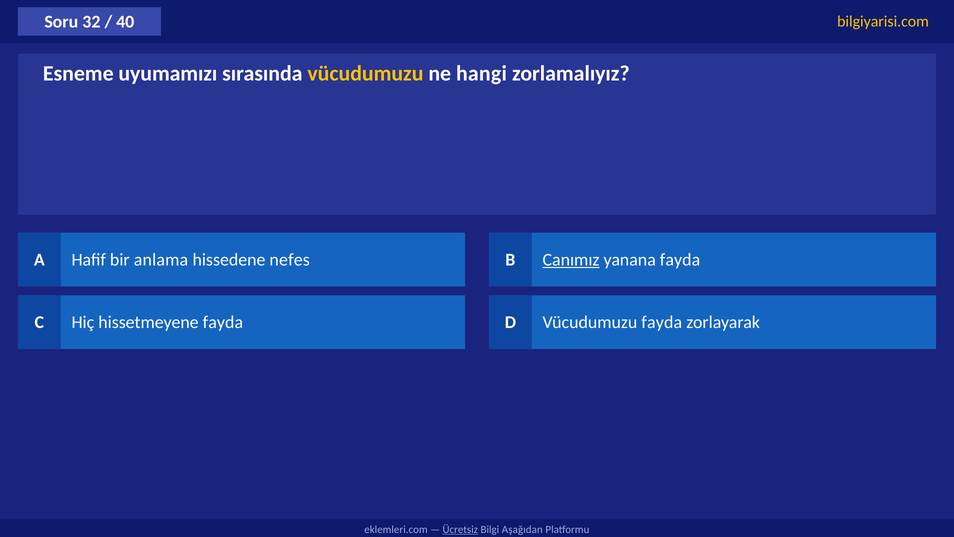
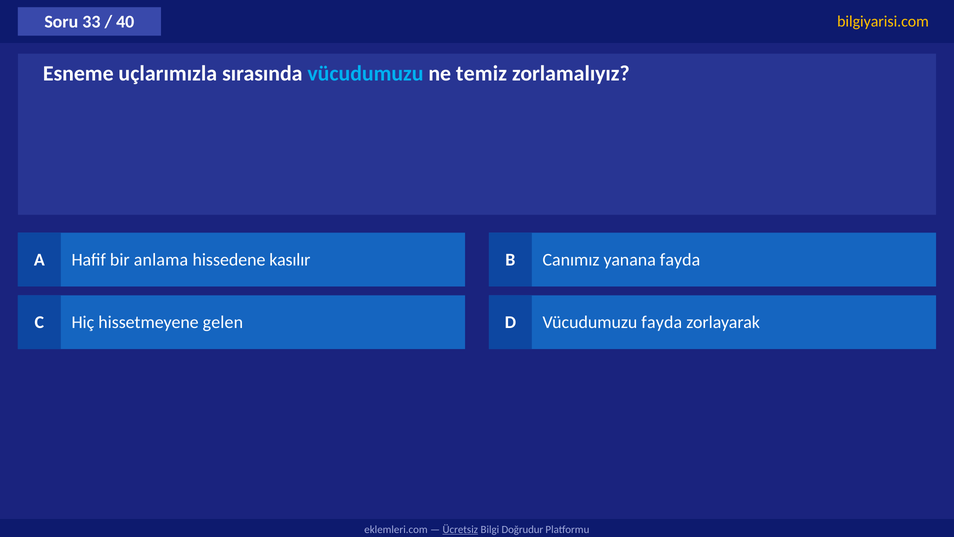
32: 32 -> 33 (91, 22)
uyumamızı: uyumamızı -> uçlarımızla (168, 73)
vücudumuzu colour: yellow -> light blue (365, 73)
hangi: hangi -> temiz (481, 73)
nefes: nefes -> kasılır (290, 260)
Canımız underline: present -> none (571, 260)
hissetmeyene fayda: fayda -> gelen (223, 322)
Aşağıdan: Aşağıdan -> Doğrudur (522, 529)
